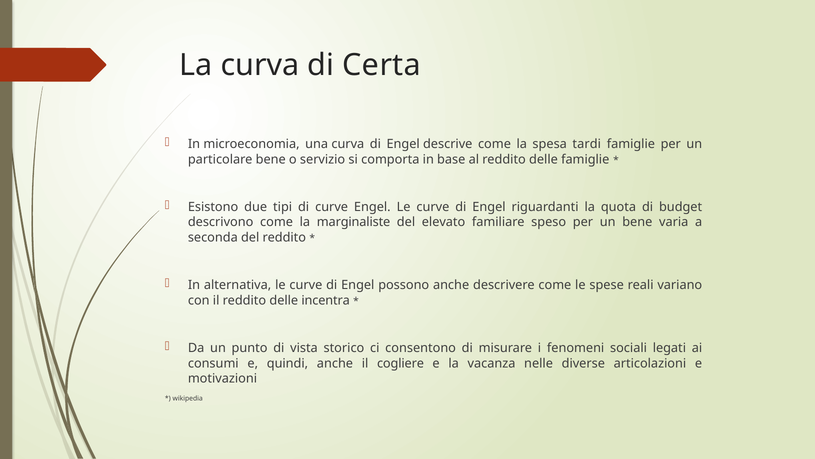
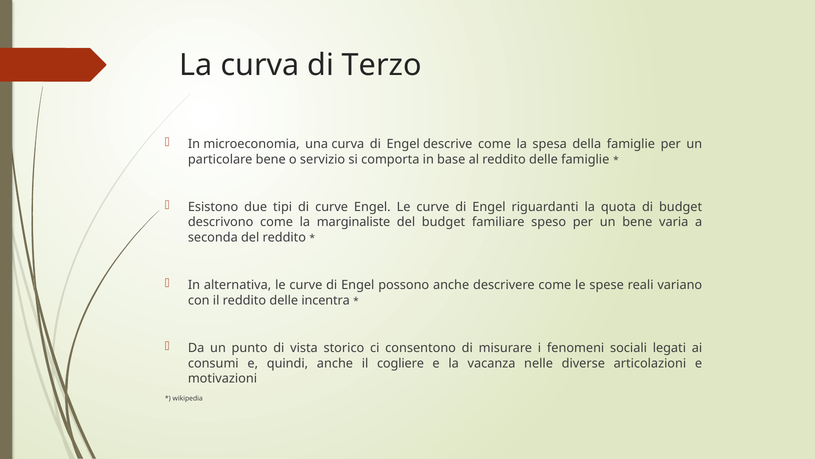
Certa: Certa -> Terzo (382, 65)
tardi: tardi -> della (587, 144)
del elevato: elevato -> budget (444, 222)
